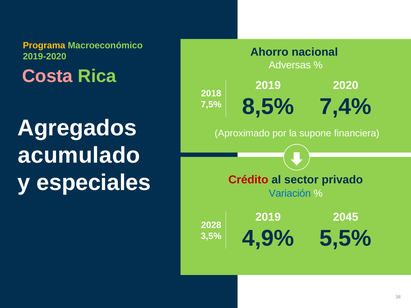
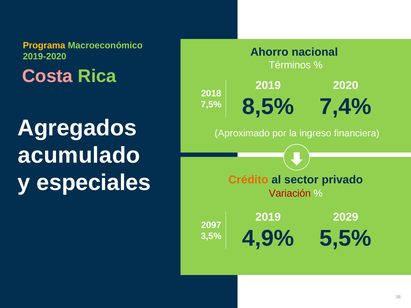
Adversas: Adversas -> Términos (290, 65)
supone: supone -> ingreso (315, 134)
Crédito colour: red -> orange (248, 180)
Variación colour: blue -> red (290, 194)
2045: 2045 -> 2029 (346, 217)
2028: 2028 -> 2097 (211, 225)
